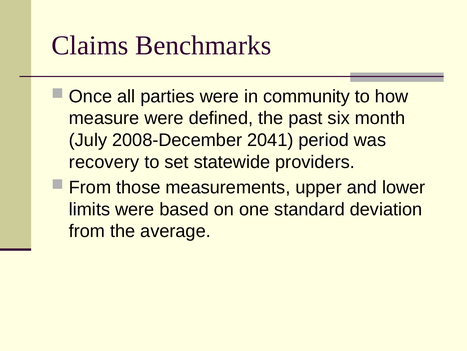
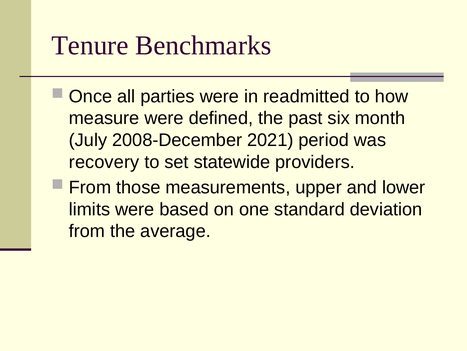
Claims: Claims -> Tenure (90, 45)
community: community -> readmitted (306, 96)
2041: 2041 -> 2021 (270, 140)
